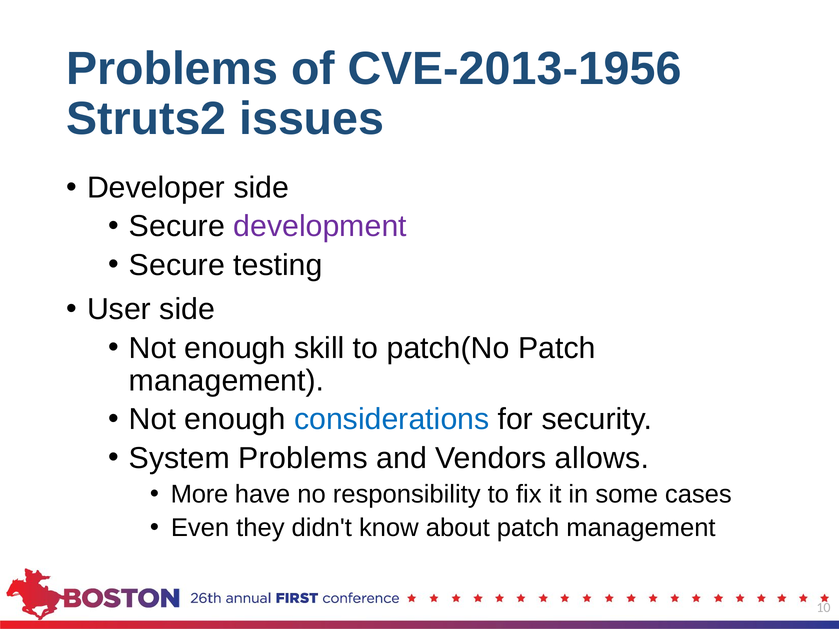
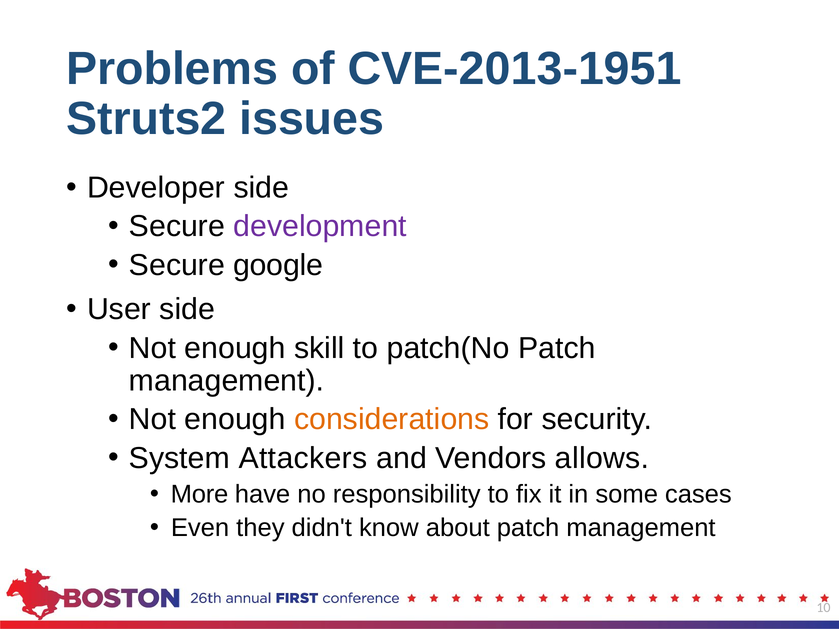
CVE-2013-1956: CVE-2013-1956 -> CVE-2013-1951 (515, 69)
testing: testing -> google (278, 265)
considerations colour: blue -> orange (392, 420)
System Problems: Problems -> Attackers (303, 458)
